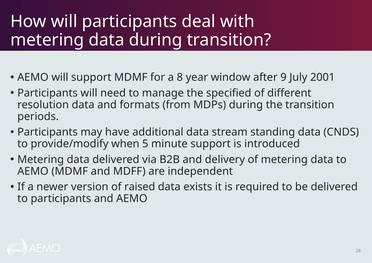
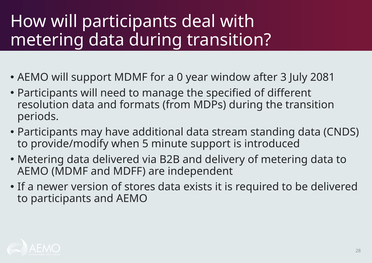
8: 8 -> 0 (180, 77)
9: 9 -> 3 (283, 77)
2001: 2001 -> 2081 (323, 77)
raised: raised -> stores (140, 187)
